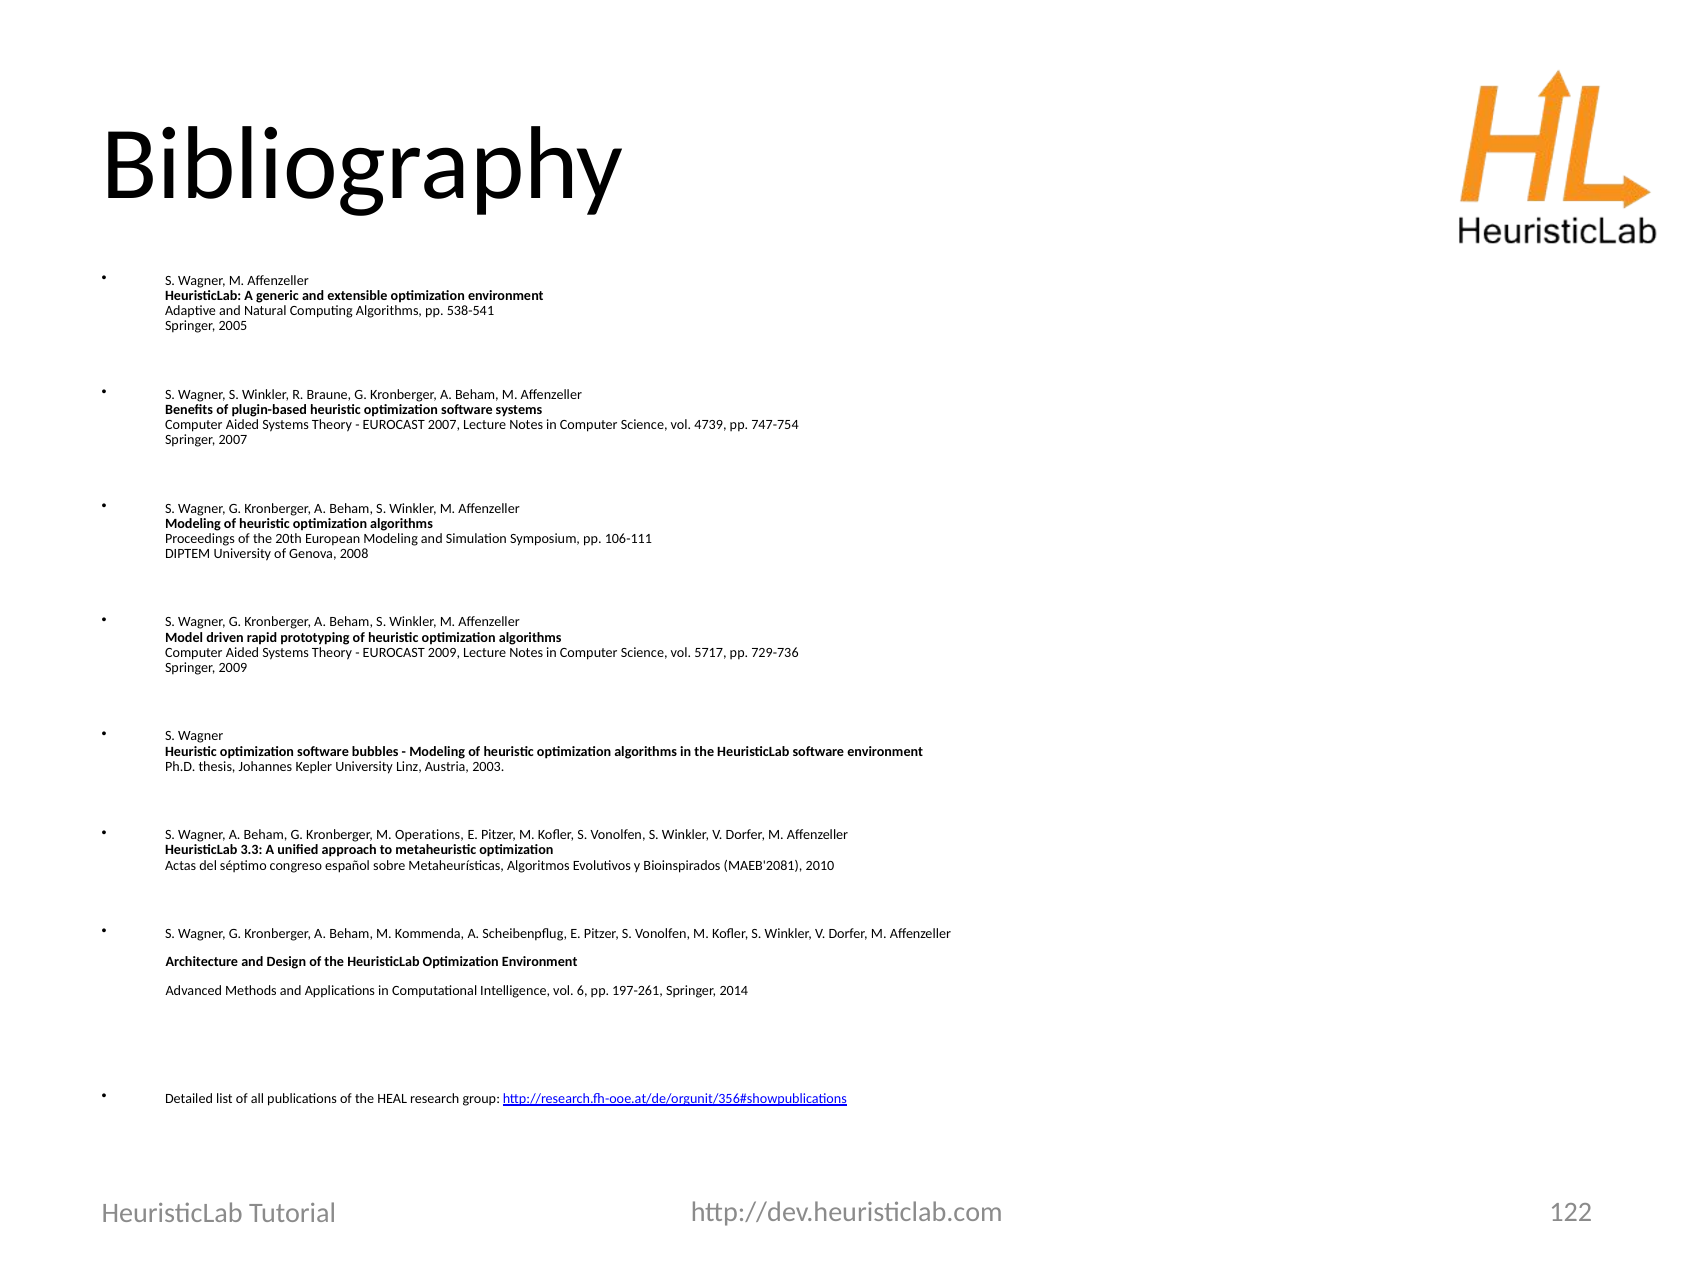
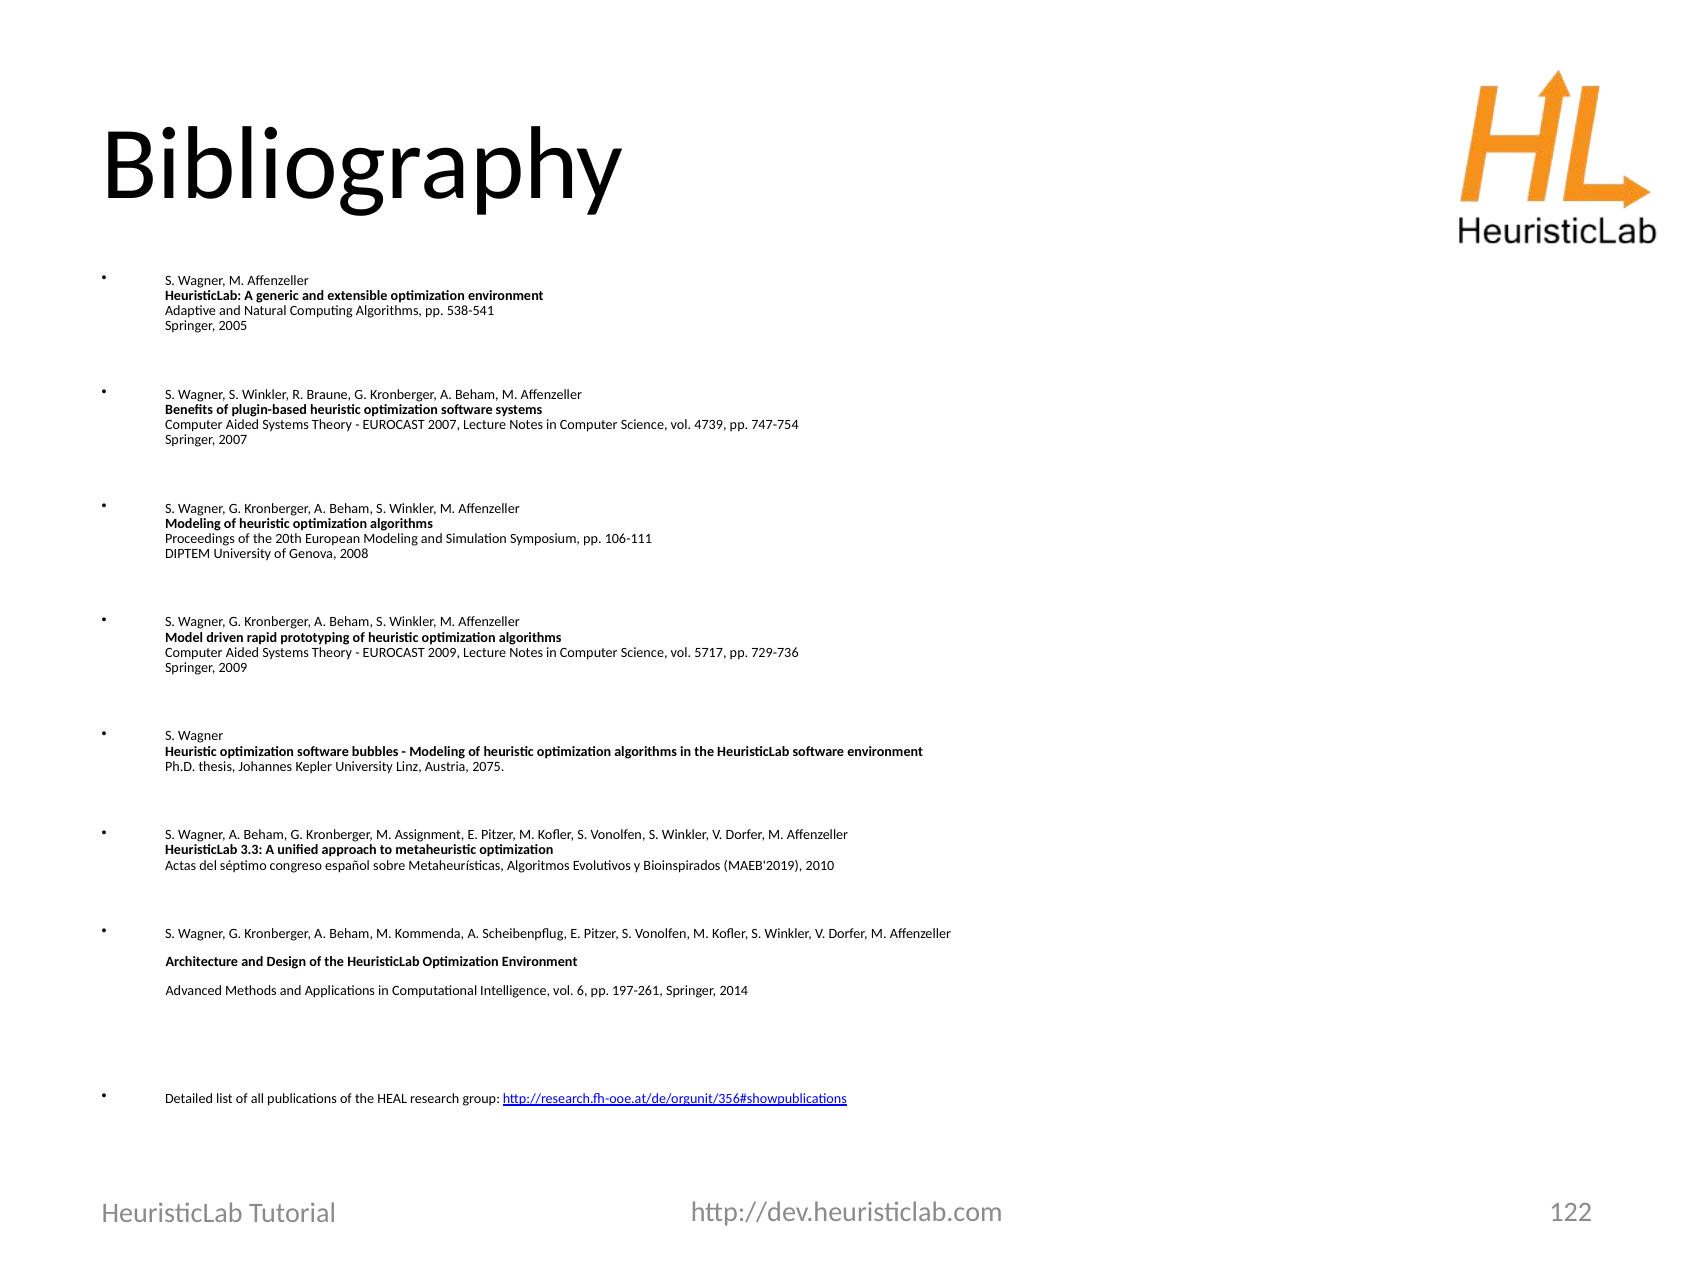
2003: 2003 -> 2075 (488, 767)
Operations: Operations -> Assignment (430, 835)
MAEB'2081: MAEB'2081 -> MAEB'2019 (763, 866)
